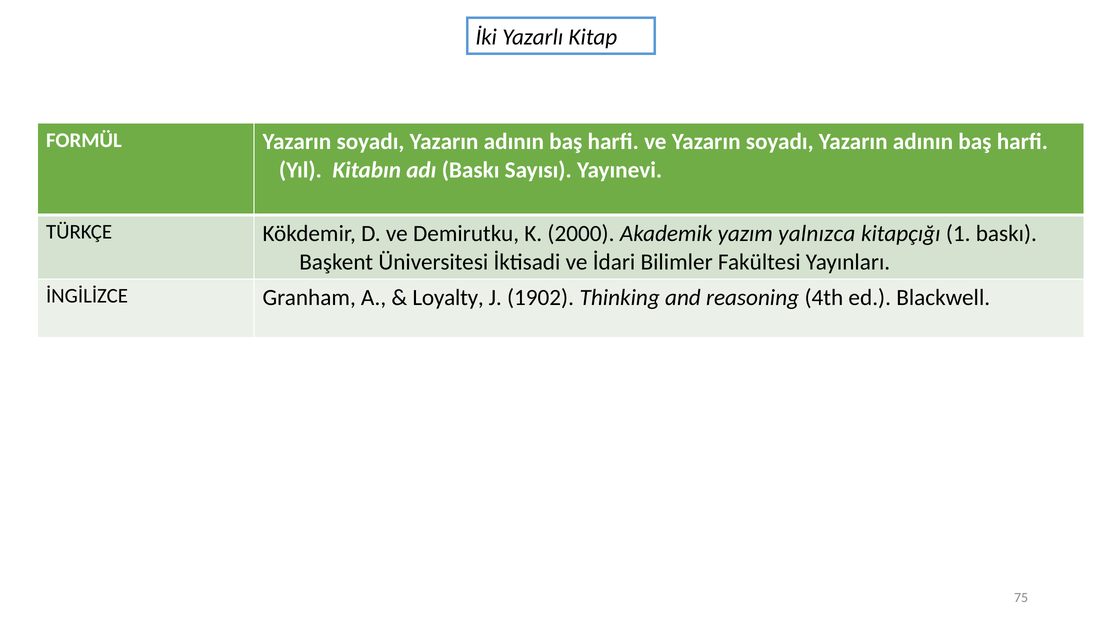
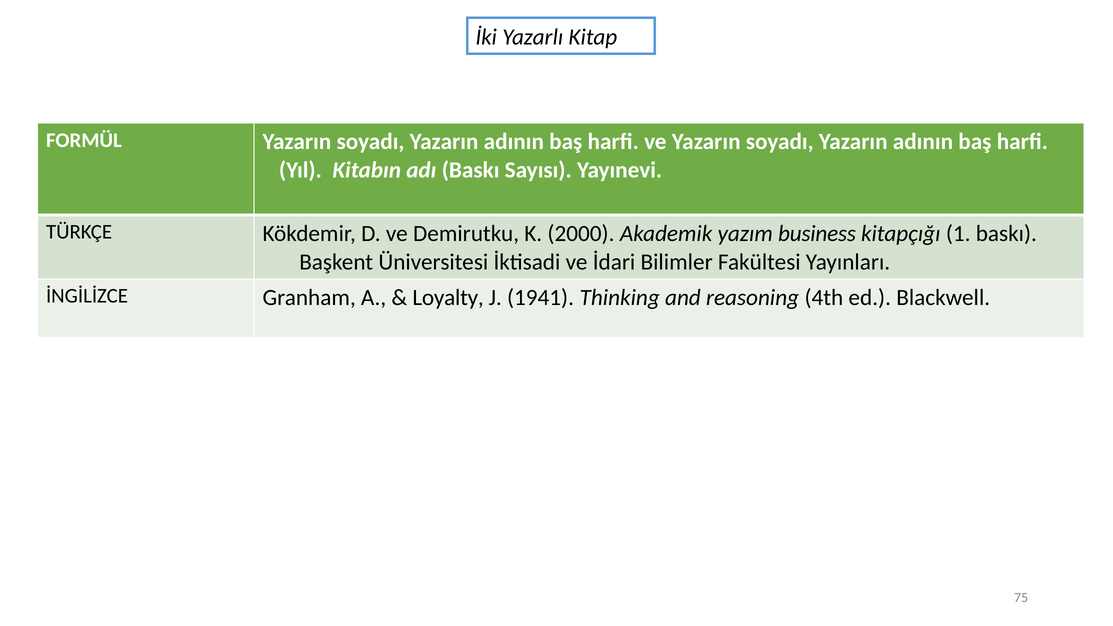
yalnızca: yalnızca -> business (817, 233)
1902: 1902 -> 1941 (541, 298)
